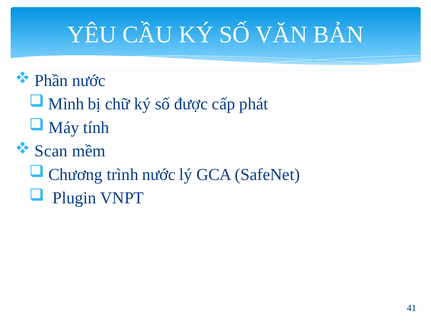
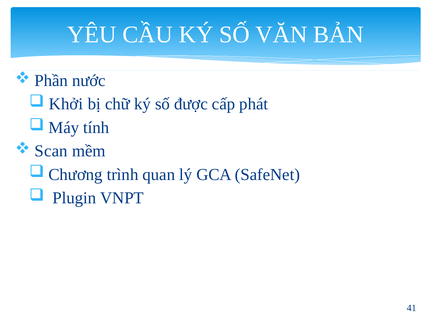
Mình: Mình -> Khởi (66, 104)
trình nước: nước -> quan (159, 175)
